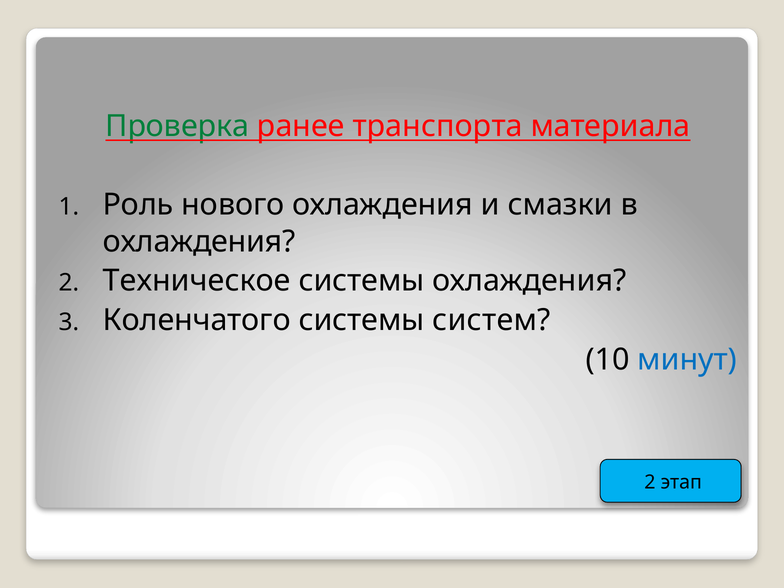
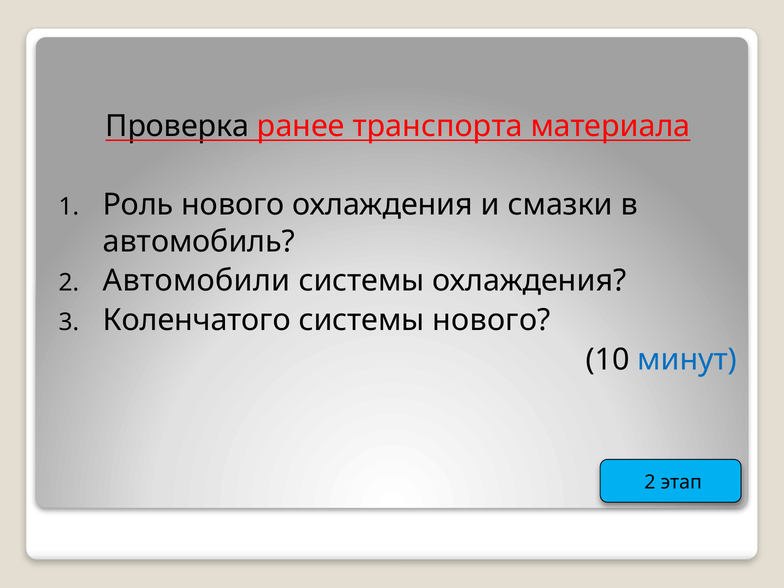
Проверка colour: green -> black (177, 126)
охлаждения: охлаждения -> автомобиль (199, 242)
Техническое: Техническое -> Автомобили (197, 281)
системы систем: систем -> нового (492, 320)
